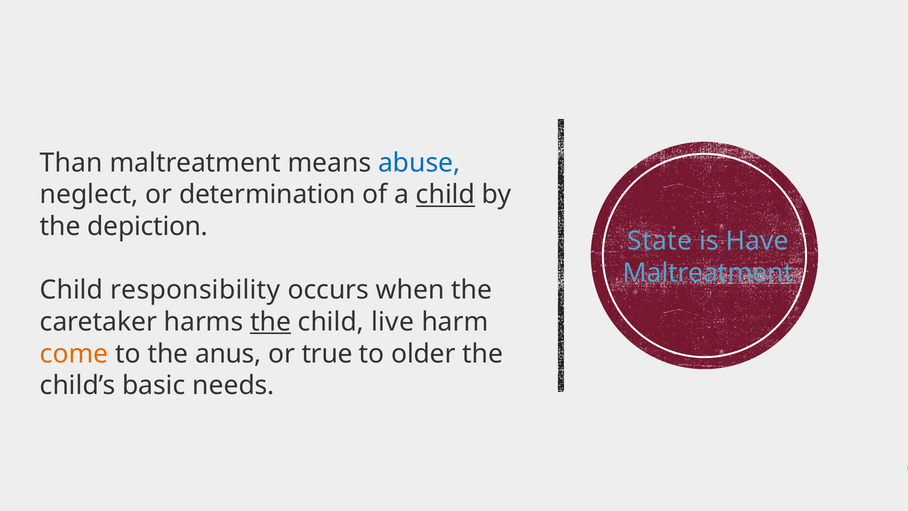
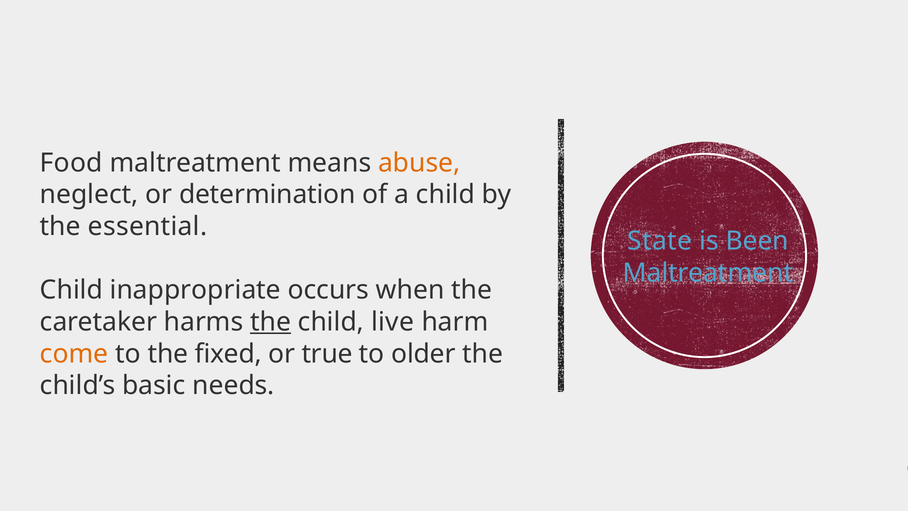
Than: Than -> Food (71, 163)
abuse colour: blue -> orange (419, 163)
child underline: present -> none (445, 195)
depiction: depiction -> essential (148, 227)
Have: Have -> Been (757, 241)
responsibility: responsibility -> inappropriate (195, 290)
anus: anus -> fixed (228, 354)
